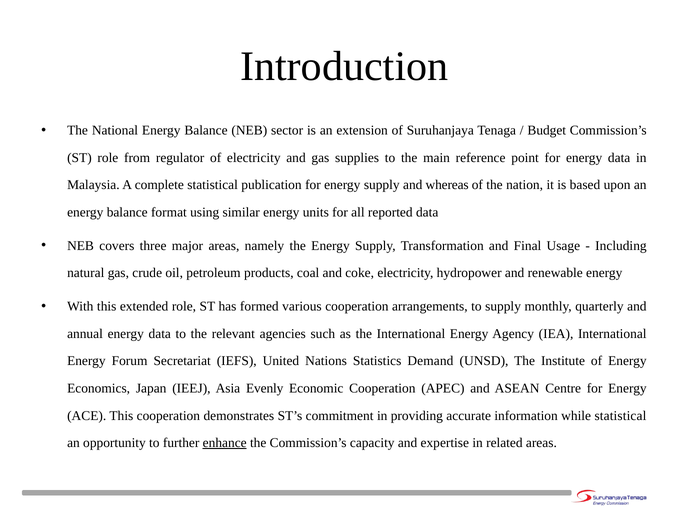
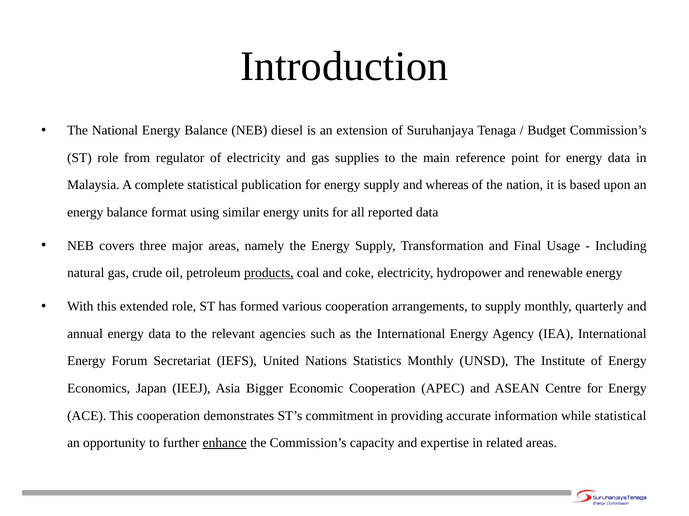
sector: sector -> diesel (287, 131)
products underline: none -> present (269, 273)
Statistics Demand: Demand -> Monthly (430, 362)
Evenly: Evenly -> Bigger (265, 389)
